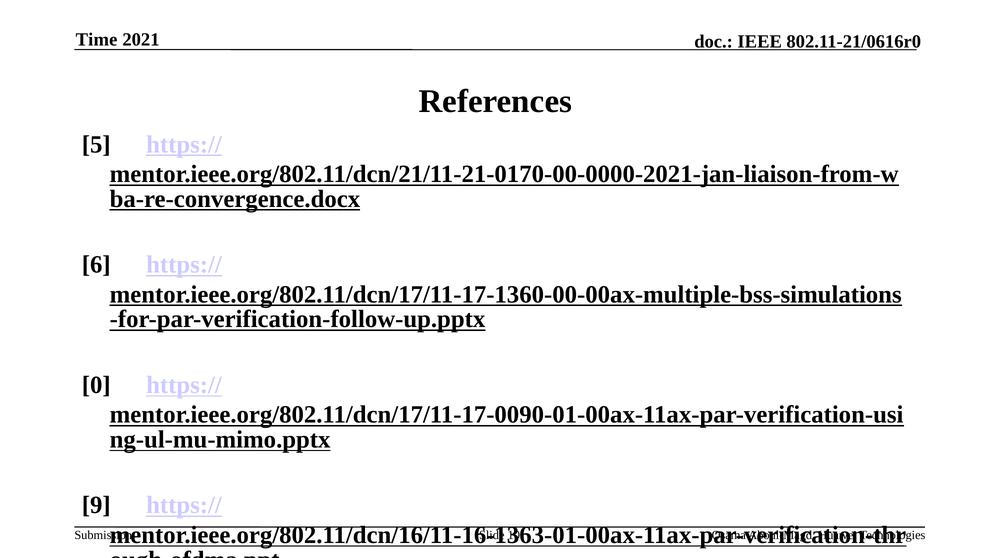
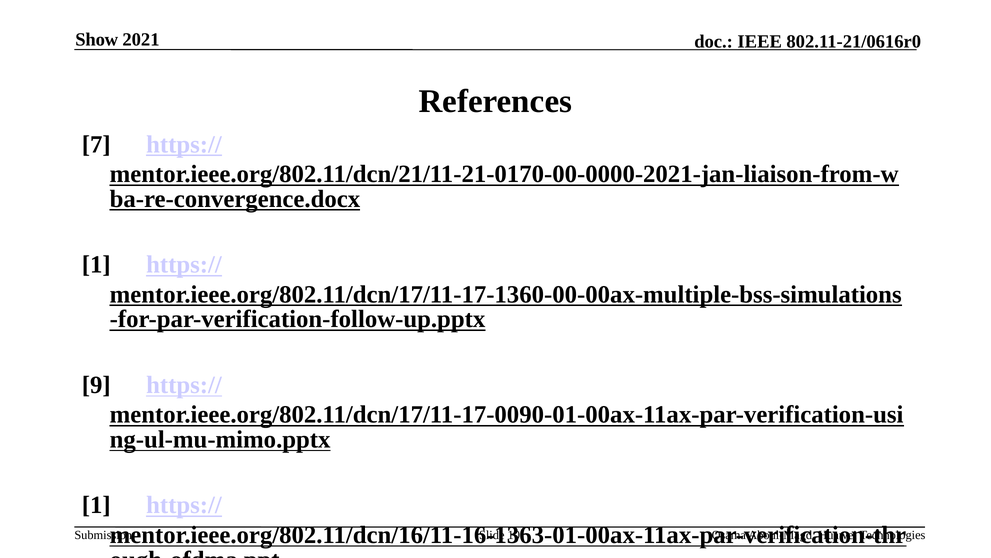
Time: Time -> Show (97, 39)
5: 5 -> 7 (96, 144)
6: 6 -> 1 (96, 264)
0: 0 -> 9 (96, 385)
9: 9 -> 1 (96, 505)
